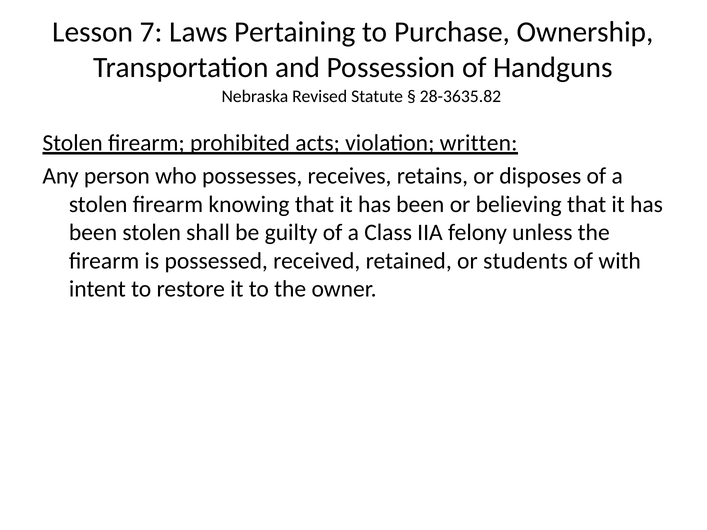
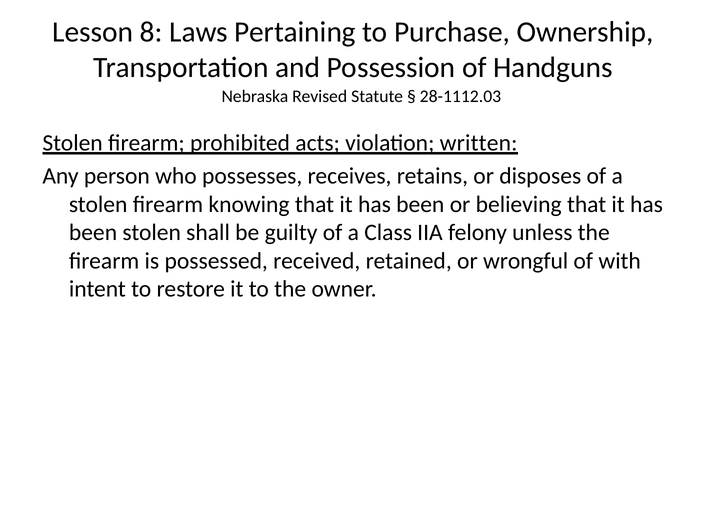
7: 7 -> 8 (151, 32)
28-3635.82: 28-3635.82 -> 28-1112.03 (460, 96)
students: students -> wrongful (526, 261)
